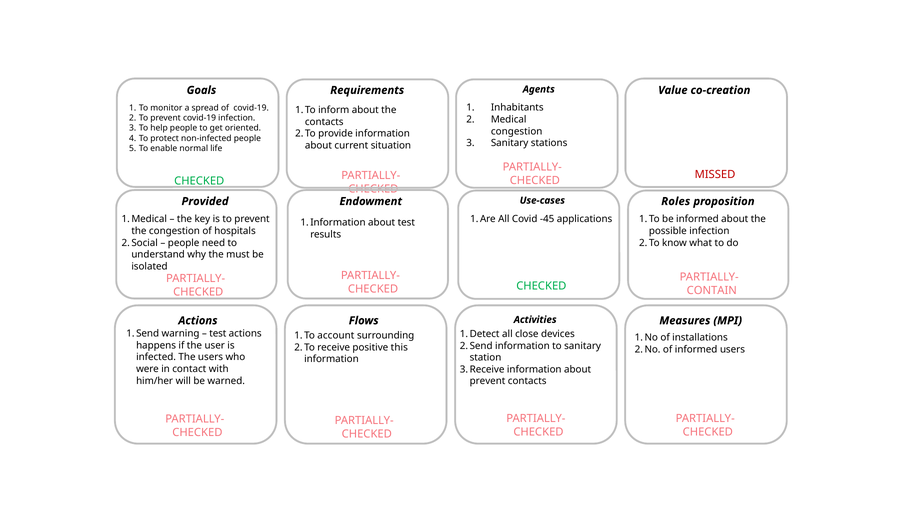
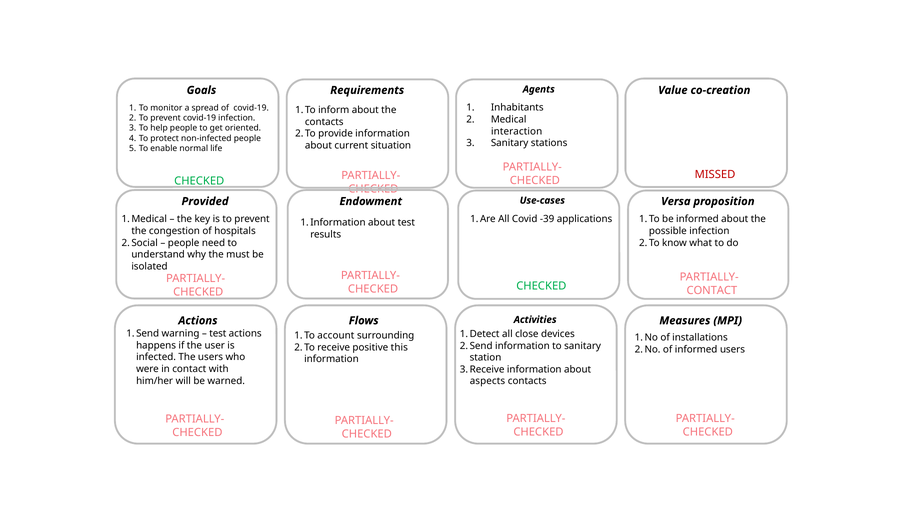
congestion: congestion -> interaction (517, 131)
Roles: Roles -> Versa (676, 201)
-45: -45 -> -39 (547, 219)
CONTAIN: CONTAIN -> CONTACT (712, 290)
prevent: prevent -> aspects (487, 381)
